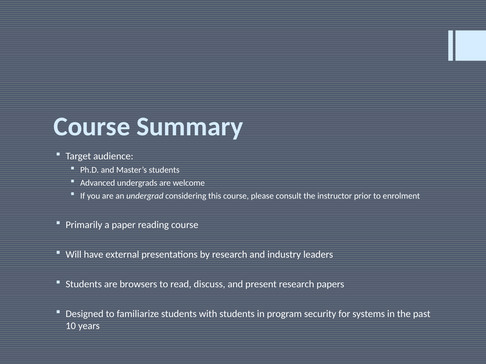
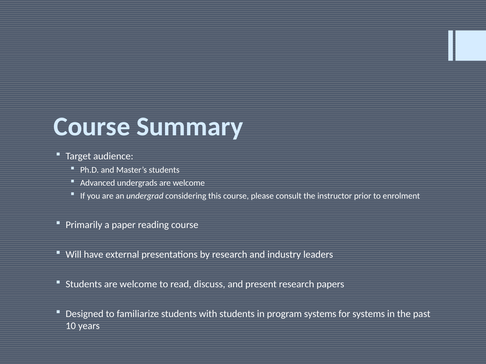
Students are browsers: browsers -> welcome (138, 284)
program security: security -> systems (320, 314)
